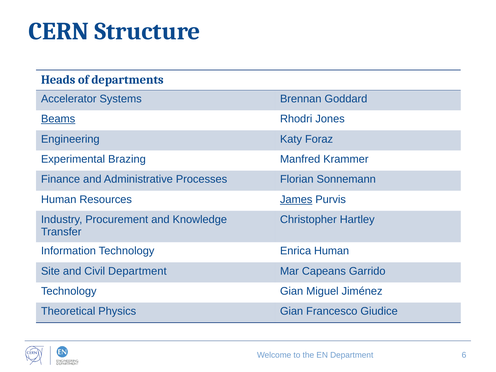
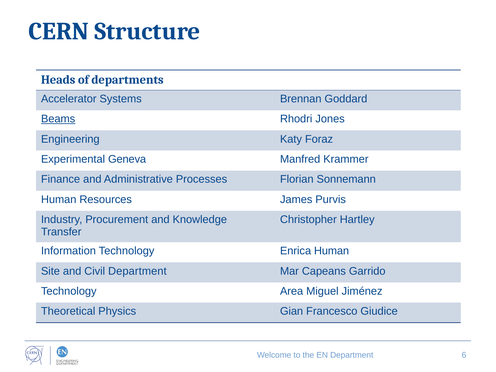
Brazing: Brazing -> Geneva (127, 159)
James underline: present -> none (296, 199)
Technology Gian: Gian -> Area (292, 291)
